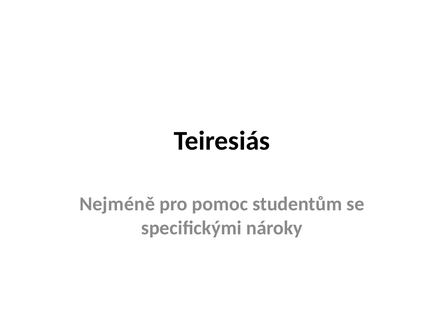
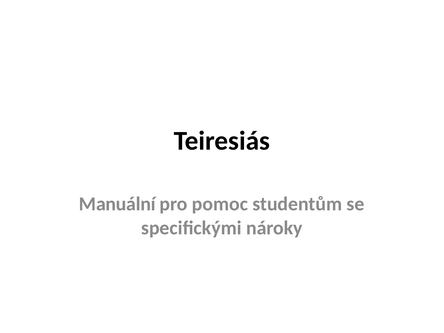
Nejméně: Nejméně -> Manuální (117, 204)
